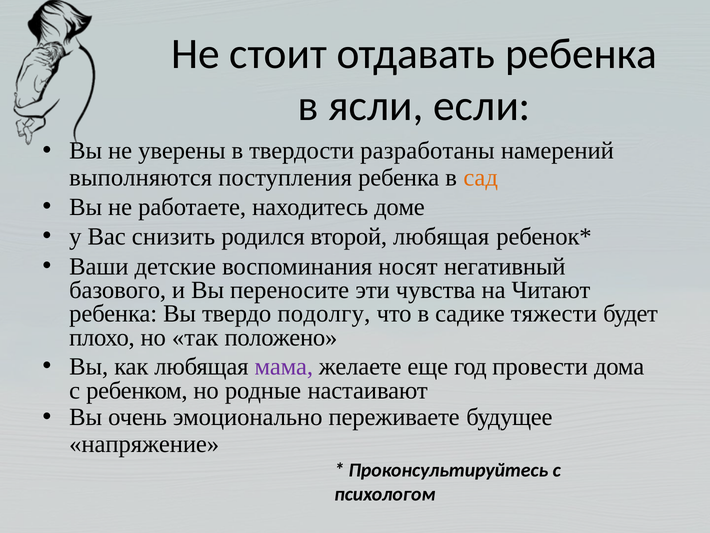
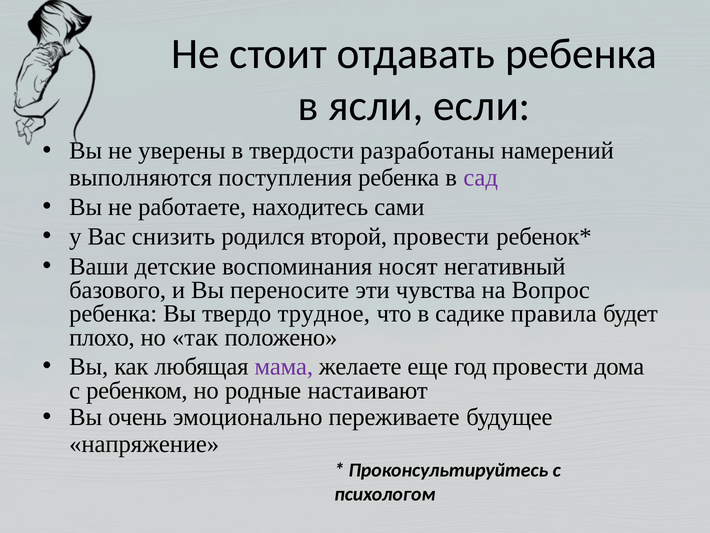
сад colour: orange -> purple (481, 177)
доме: доме -> сами (399, 207)
второй любящая: любящая -> провести (441, 236)
Читают: Читают -> Вопрос (551, 290)
подолгу: подолгу -> трудное (324, 314)
тяжести: тяжести -> правила (554, 314)
